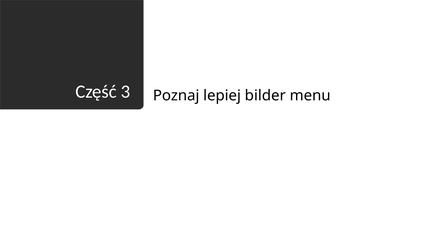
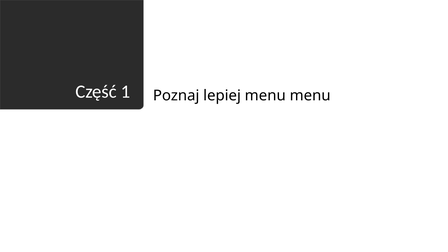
3: 3 -> 1 (126, 92)
lepiej bilder: bilder -> menu (265, 96)
